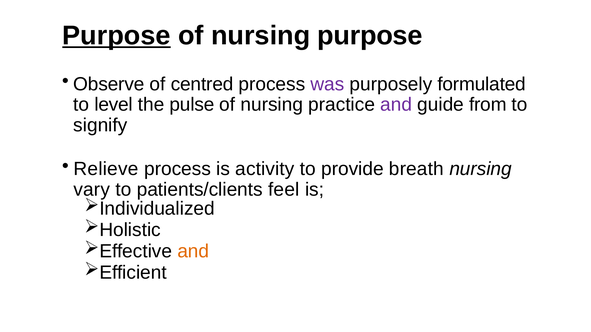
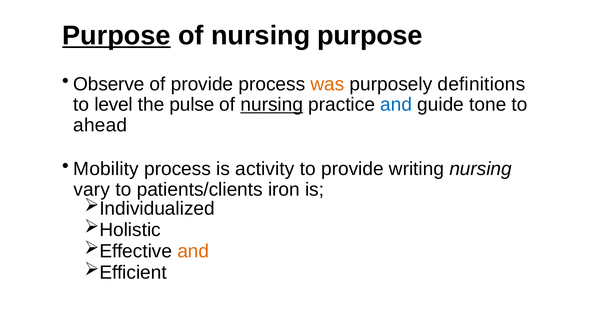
of centred: centred -> provide (202, 84)
was colour: purple -> orange (327, 84)
formulated: formulated -> definitions (481, 84)
nursing underline: none -> present (272, 105)
and colour: purple -> blue (396, 105)
from: from -> tone (488, 105)
signify: signify -> ahead (100, 125)
Relieve: Relieve -> Mobility (106, 169)
breath: breath -> writing (416, 169)
feel: feel -> iron (284, 190)
